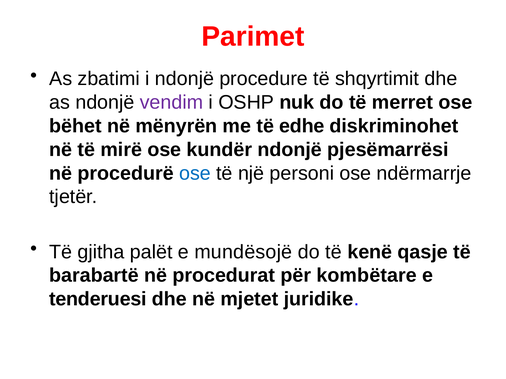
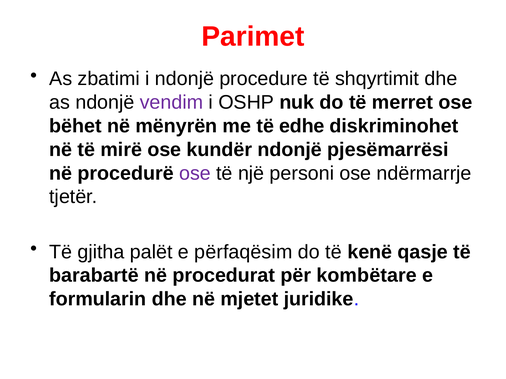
ose colour: blue -> purple (195, 173)
mundësojë: mundësojë -> përfaqësim (243, 252)
tenderuesi: tenderuesi -> formularin (98, 299)
